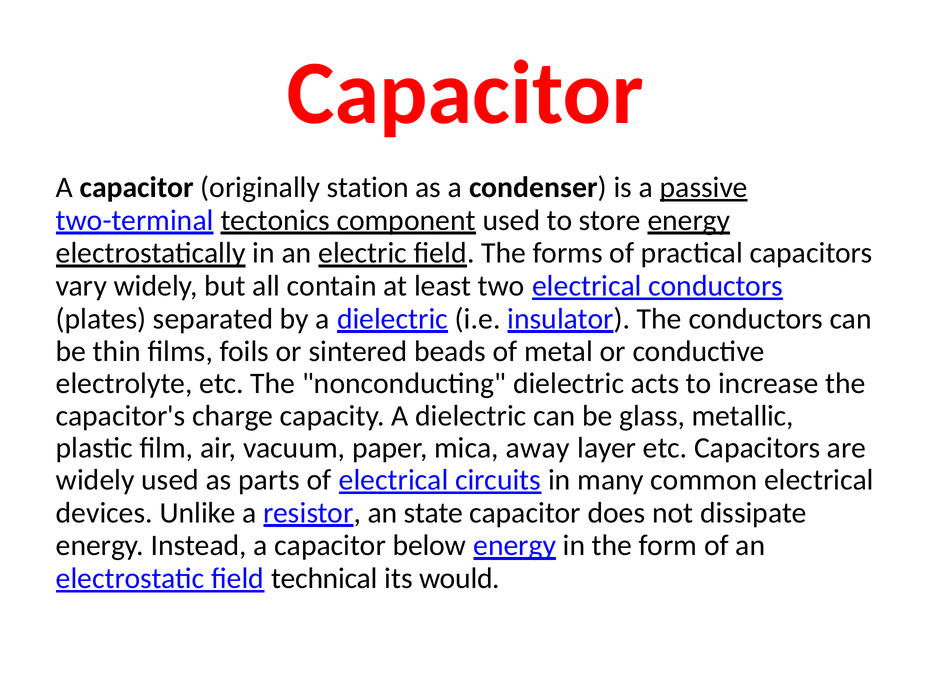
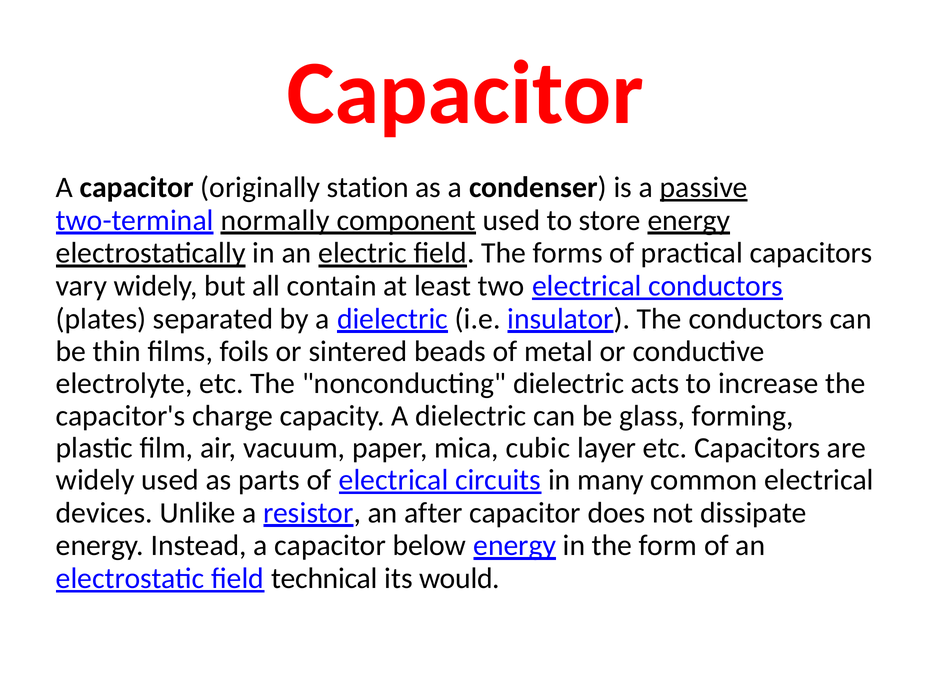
tectonics: tectonics -> normally (275, 220)
metallic: metallic -> forming (743, 416)
away: away -> cubic (538, 448)
state: state -> after (433, 513)
